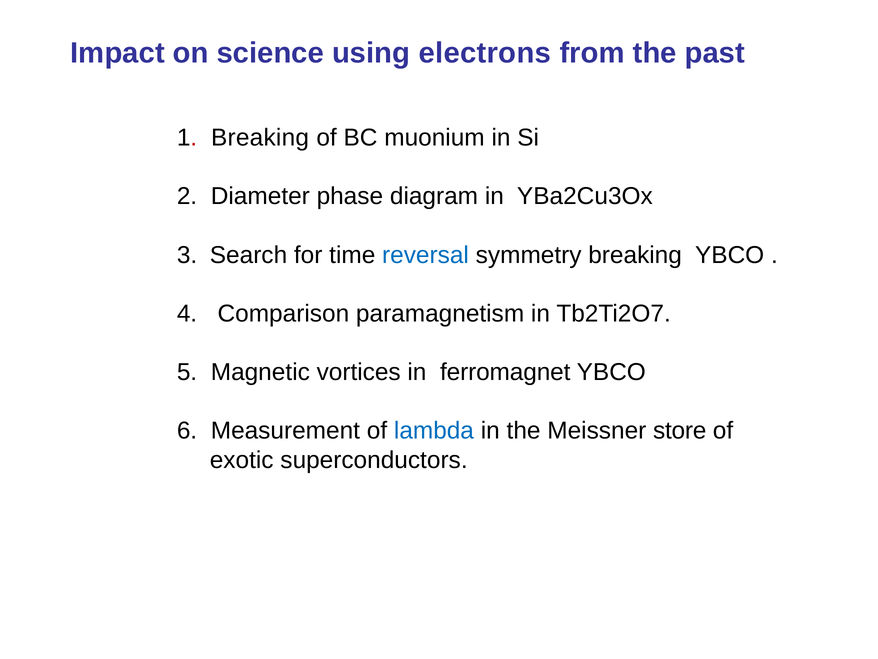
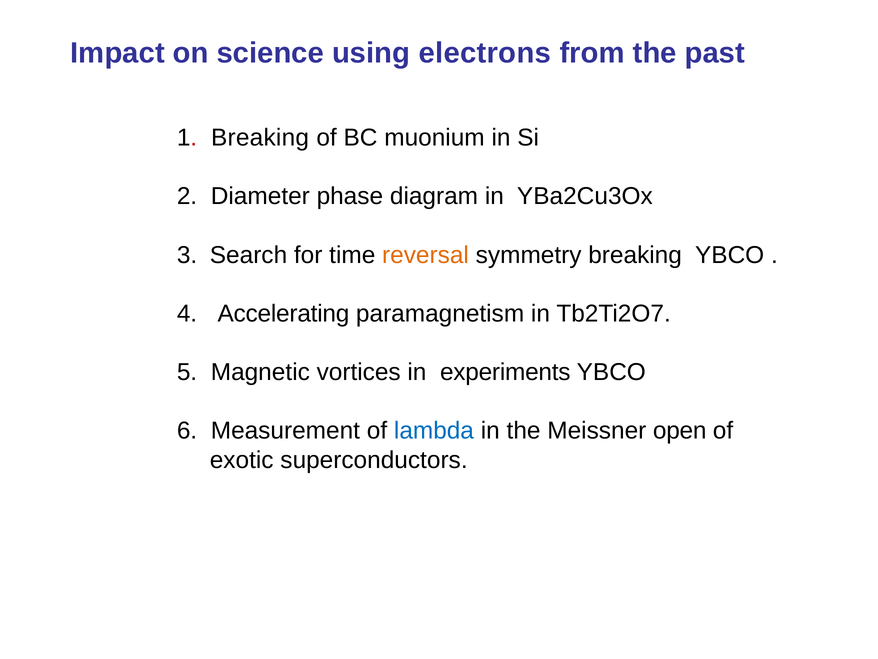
reversal colour: blue -> orange (425, 255)
Comparison: Comparison -> Accelerating (283, 313)
ferromagnet: ferromagnet -> experiments (505, 372)
store: store -> open (680, 430)
